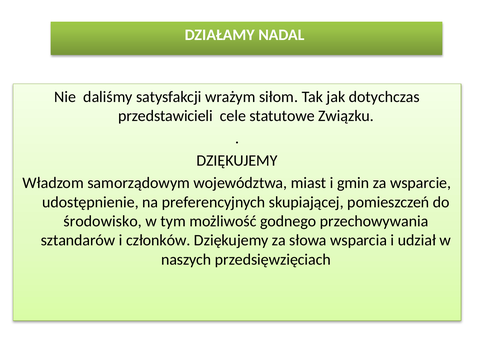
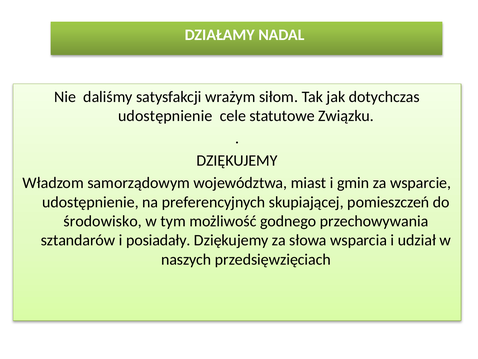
przedstawicieli: przedstawicieli -> udostępnienie (165, 116)
członków: członków -> posiadały (158, 240)
